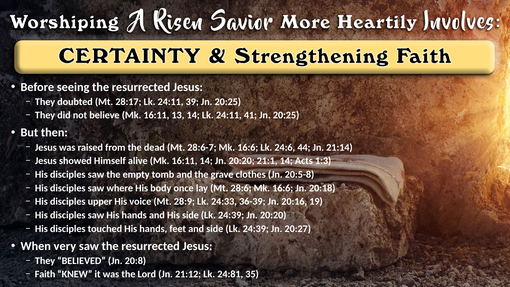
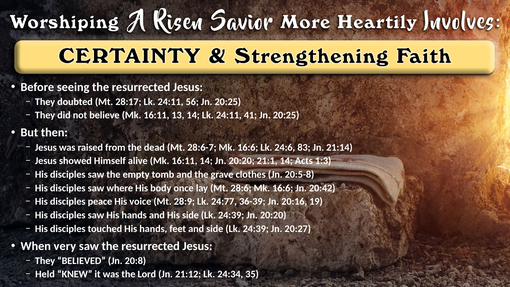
39: 39 -> 56 (192, 102)
44: 44 -> 83 (304, 147)
20:18: 20:18 -> 20:42 (322, 188)
upper: upper -> peace (100, 201)
24:33: 24:33 -> 24:77 (224, 201)
Faith: Faith -> Held (45, 274)
24:81: 24:81 -> 24:34 (230, 274)
